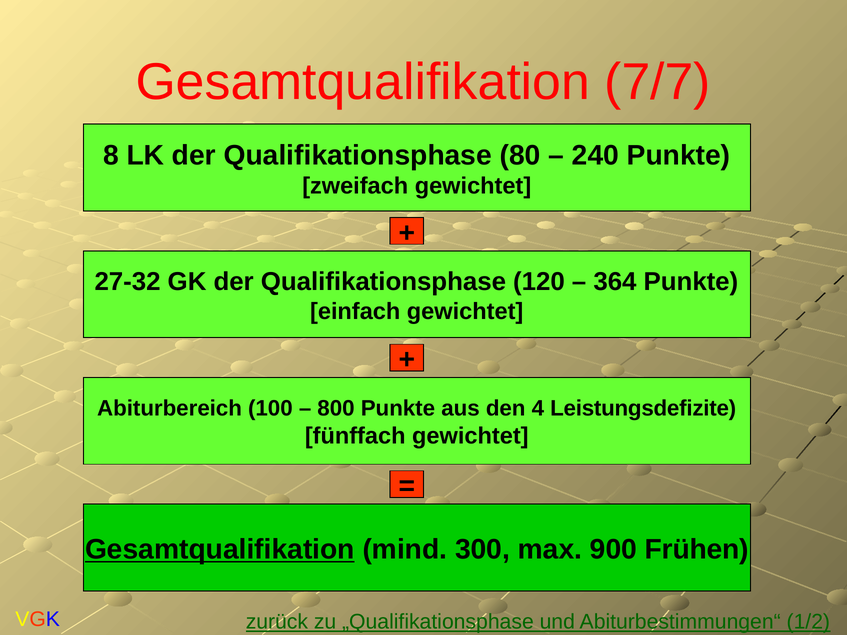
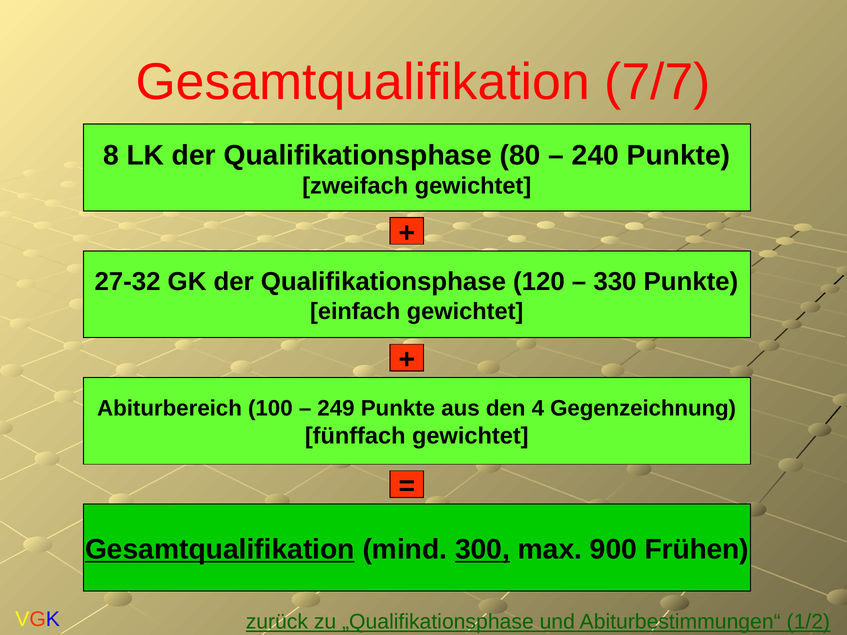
364: 364 -> 330 (615, 282)
800: 800 -> 249 (336, 409)
Leistungsdefizite: Leistungsdefizite -> Gegenzeichnung (643, 409)
300 underline: none -> present (482, 550)
